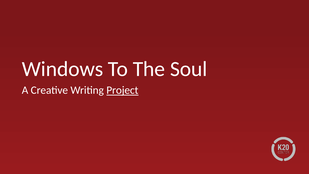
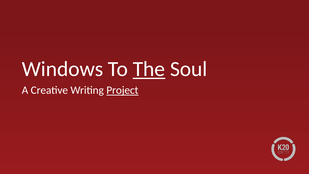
The underline: none -> present (149, 69)
